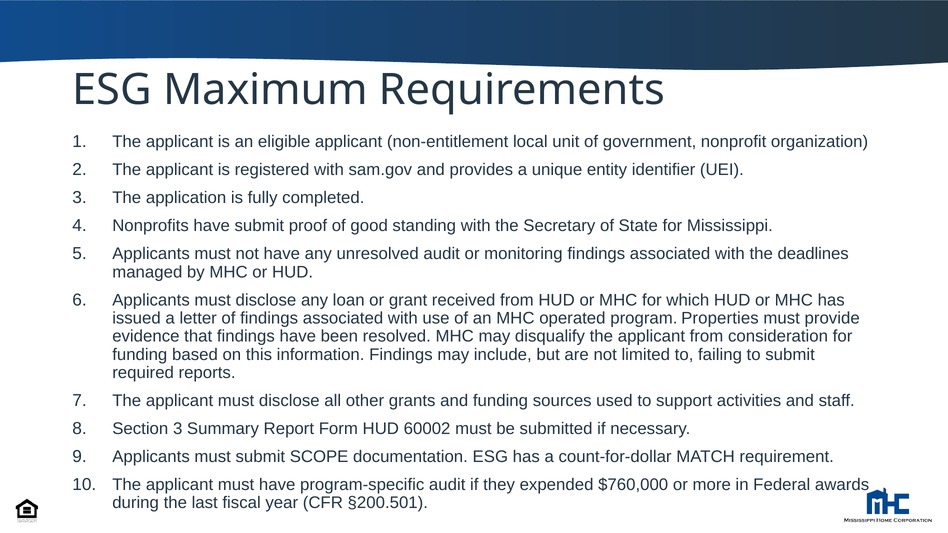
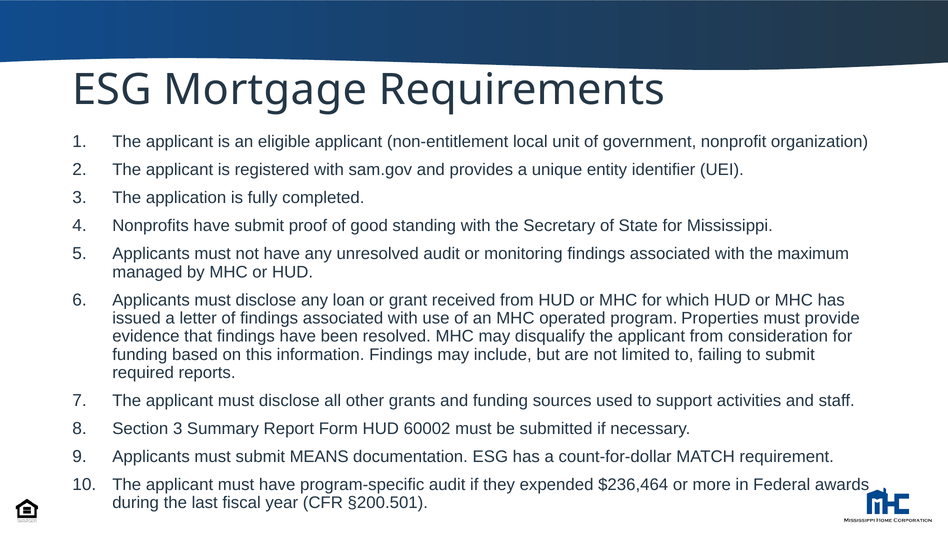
Maximum: Maximum -> Mortgage (265, 90)
deadlines: deadlines -> maximum (813, 254)
SCOPE: SCOPE -> MEANS (319, 457)
$760,000: $760,000 -> $236,464 (633, 485)
